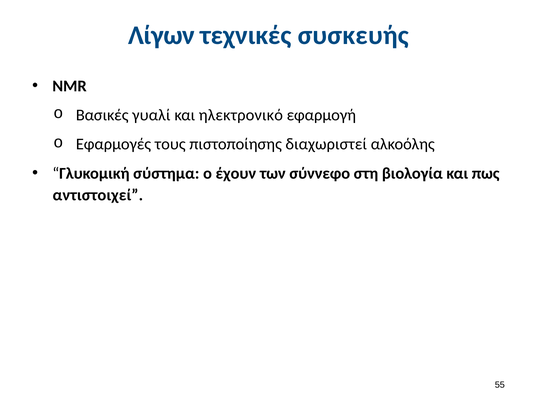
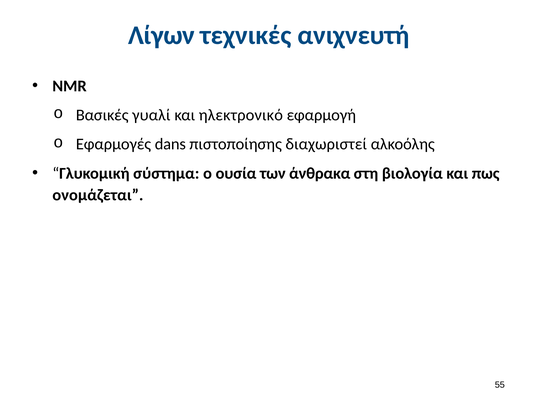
συσκευής: συσκευής -> ανιχνευτή (353, 35)
τους: τους -> dans (170, 144)
έχουν: έχουν -> ουσία (236, 173)
σύννεφο: σύννεφο -> άνθρακα (320, 173)
αντιστοιχεί: αντιστοιχεί -> ονομάζεται (98, 195)
